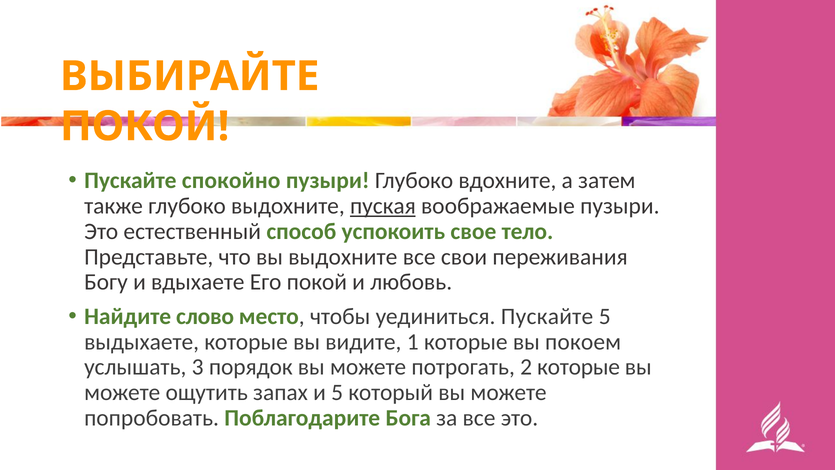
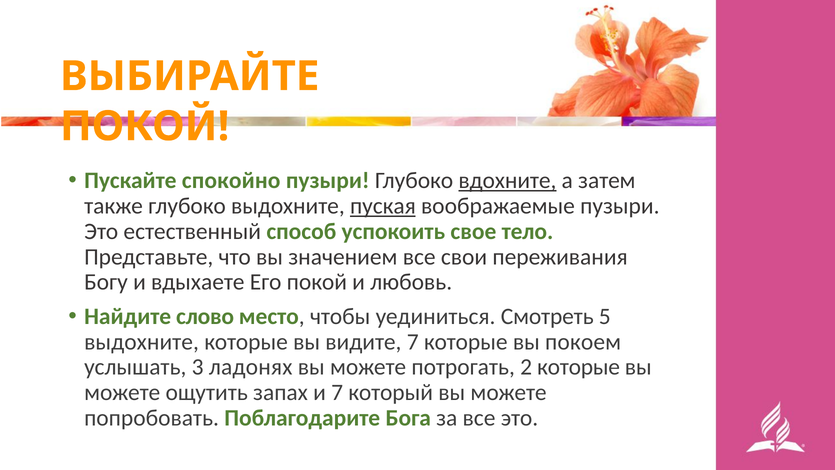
вдохните underline: none -> present (507, 180)
вы выдохните: выдохните -> значением (343, 257)
уединиться Пускайте: Пускайте -> Смотреть (547, 316)
выдыхаете: выдыхаете -> выдохните (142, 342)
видите 1: 1 -> 7 (413, 342)
порядок: порядок -> ладонях (251, 367)
и 5: 5 -> 7 (337, 392)
